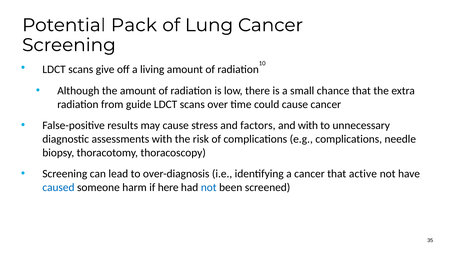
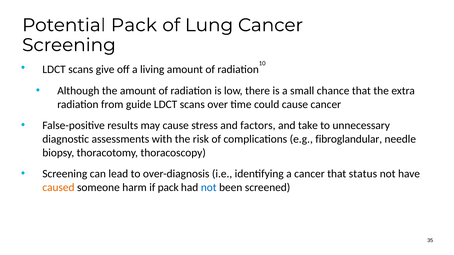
and with: with -> take (308, 126)
e.g complications: complications -> fibroglandular (349, 139)
active: active -> status (363, 174)
caused colour: blue -> orange (58, 188)
if here: here -> pack (168, 188)
